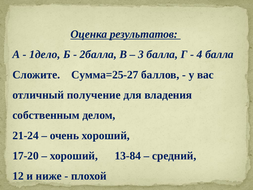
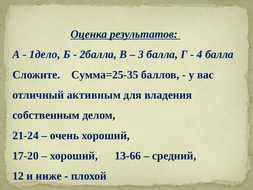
Сумма=25-27: Сумма=25-27 -> Сумма=25-35 (105, 75)
получение: получение -> активным (94, 95)
13-84: 13-84 -> 13-66 (128, 156)
